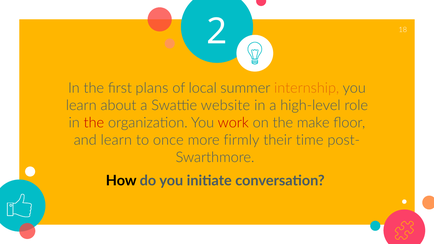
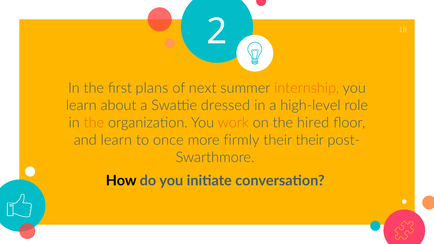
local: local -> next (203, 88)
website: website -> dressed (225, 105)
the colour: red -> orange (94, 123)
work colour: red -> orange (233, 123)
make: make -> hired (313, 123)
their time: time -> their (310, 140)
